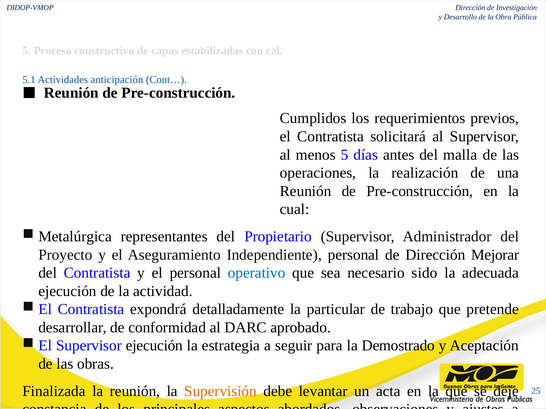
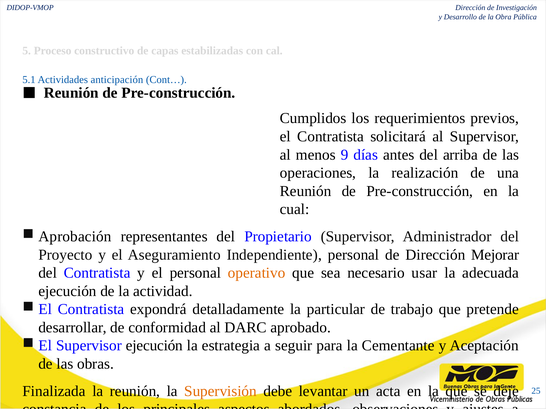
menos 5: 5 -> 9 (345, 155)
malla: malla -> arriba (460, 155)
Metalúrgica: Metalúrgica -> Aprobación (75, 237)
operativo colour: blue -> orange (257, 273)
sido: sido -> usar (424, 273)
Demostrado: Demostrado -> Cementante (398, 346)
